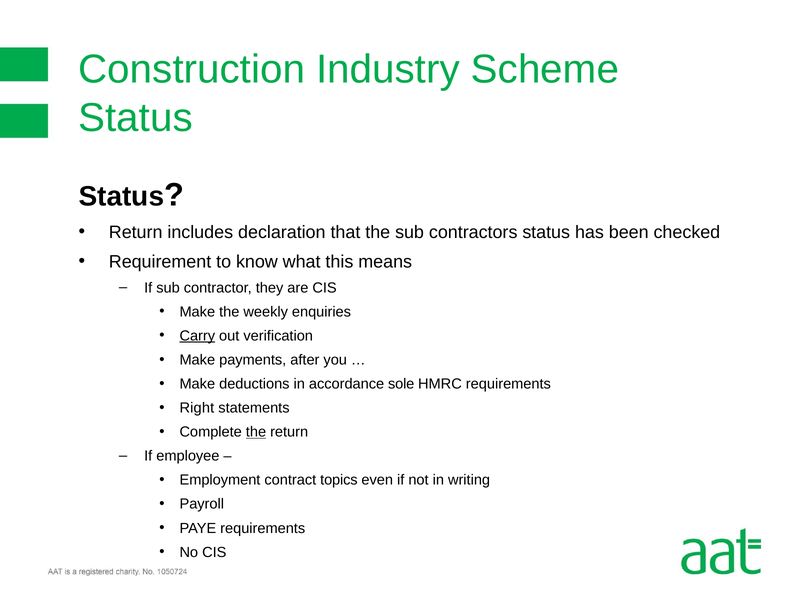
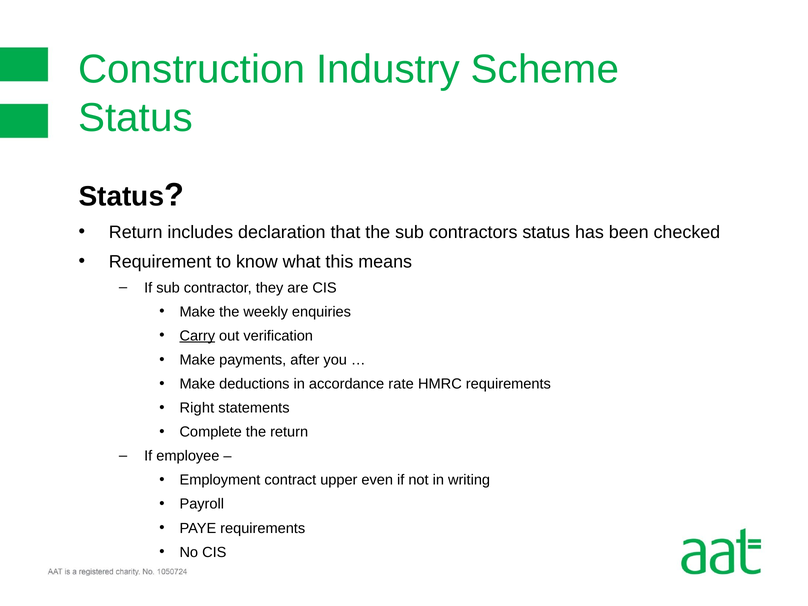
sole: sole -> rate (401, 384)
the underline: present -> none (256, 432)
topics: topics -> upper (339, 480)
